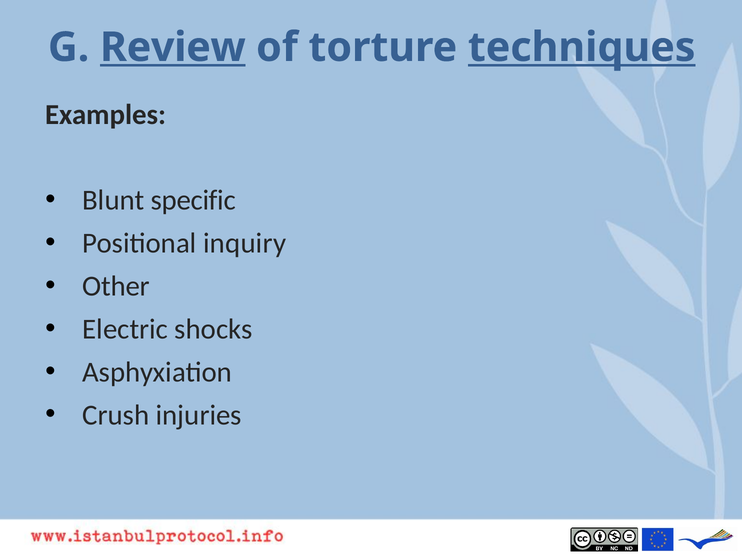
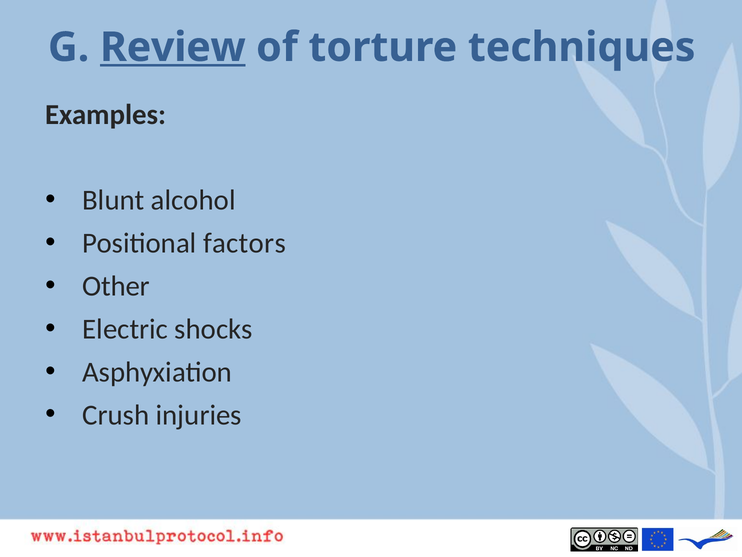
techniques underline: present -> none (582, 47)
specific: specific -> alcohol (193, 200)
inquiry: inquiry -> factors (245, 243)
